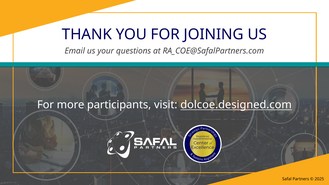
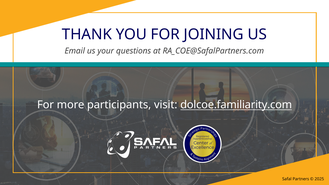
dolcoe.designed.com: dolcoe.designed.com -> dolcoe.familiarity.com (236, 105)
